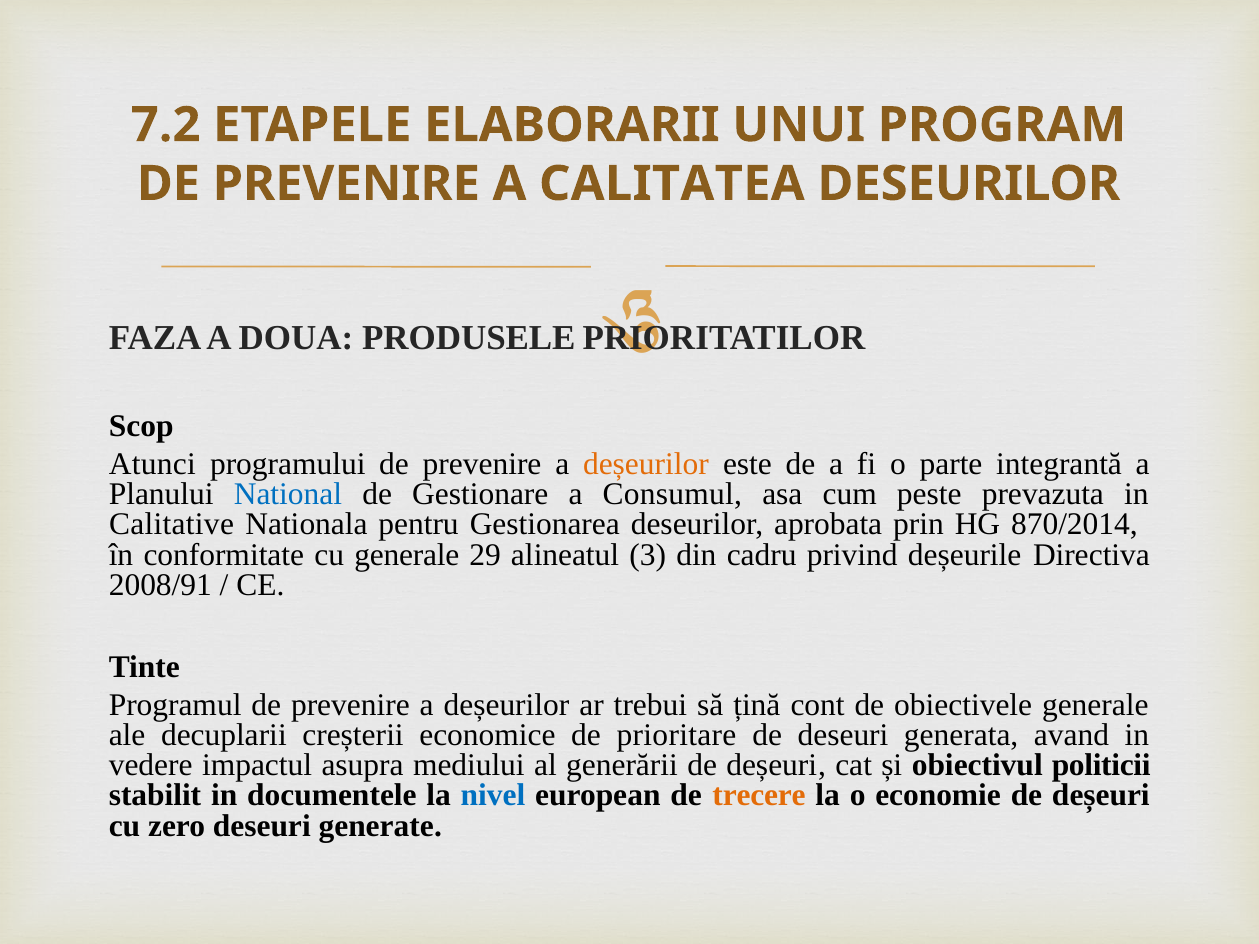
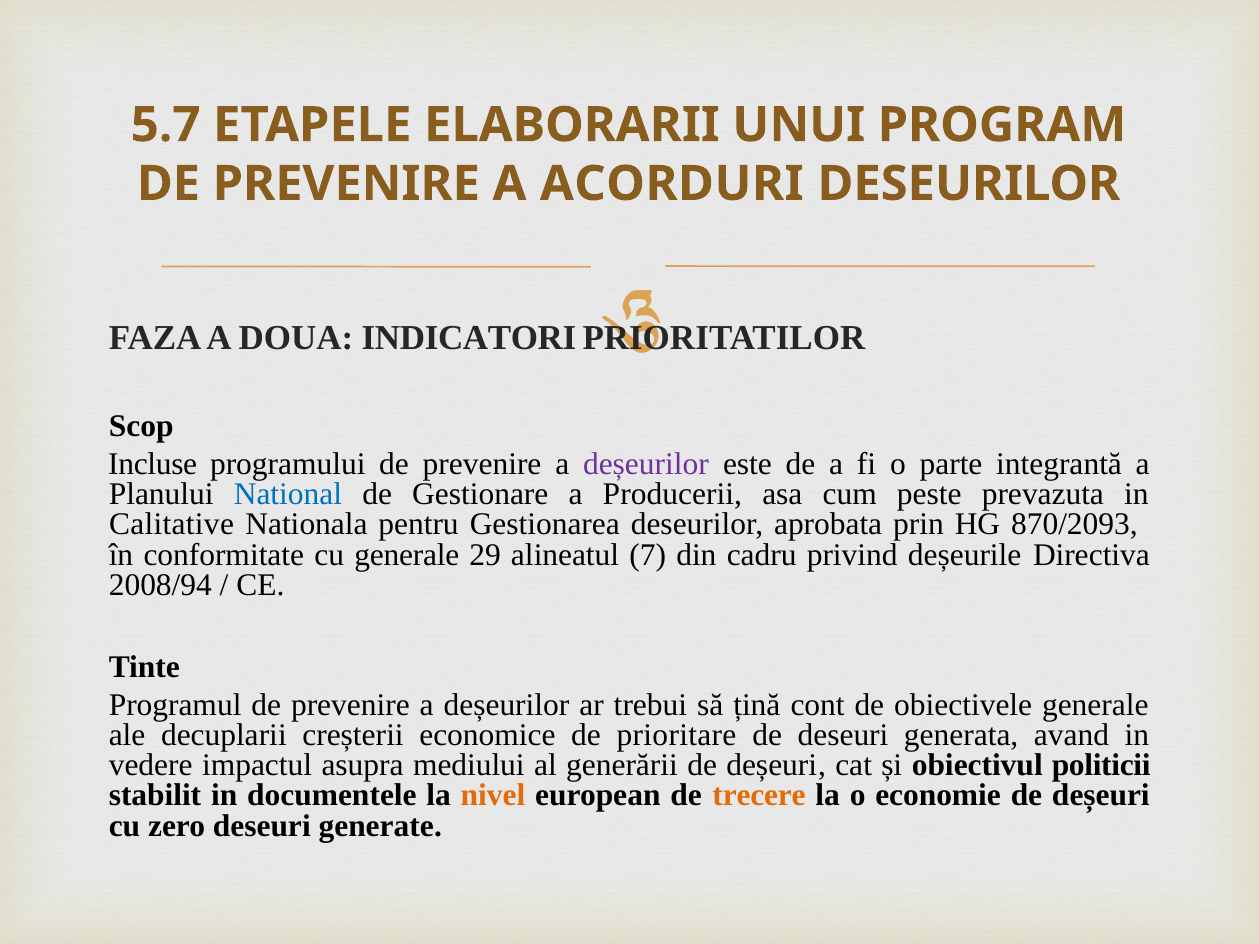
7.2: 7.2 -> 5.7 (166, 125)
CALITATEA: CALITATEA -> ACORDURI (672, 184)
PRODUSELE: PRODUSELE -> INDICATORI (469, 338)
Atunci: Atunci -> Incluse (153, 464)
deșeurilor colour: orange -> purple (646, 464)
Consumul: Consumul -> Producerii (672, 494)
870/2014: 870/2014 -> 870/2093 (1074, 525)
3: 3 -> 7 (648, 555)
2008/91: 2008/91 -> 2008/94 (160, 585)
nivel colour: blue -> orange (493, 796)
